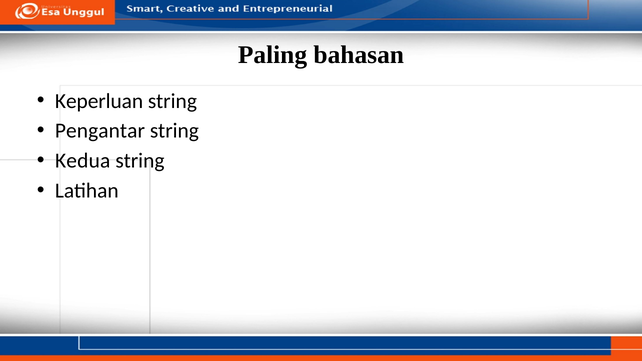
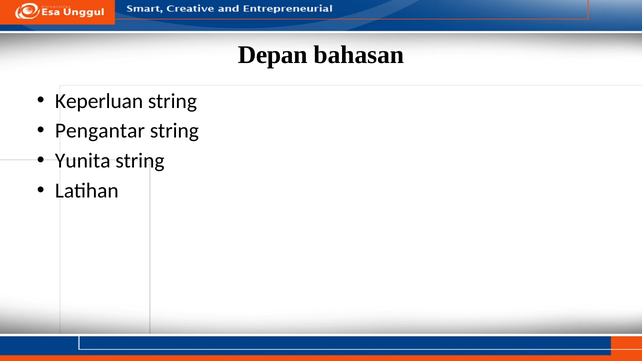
Paling: Paling -> Depan (273, 55)
Kedua: Kedua -> Yunita (83, 161)
